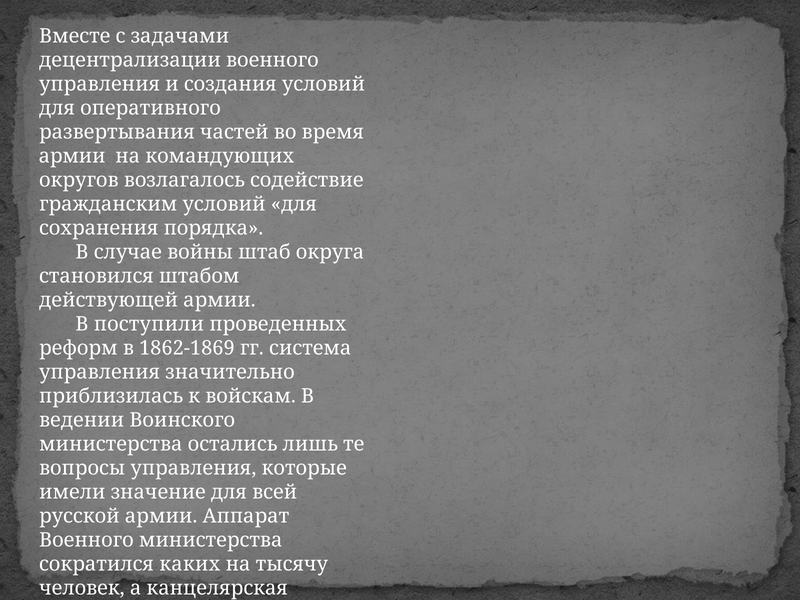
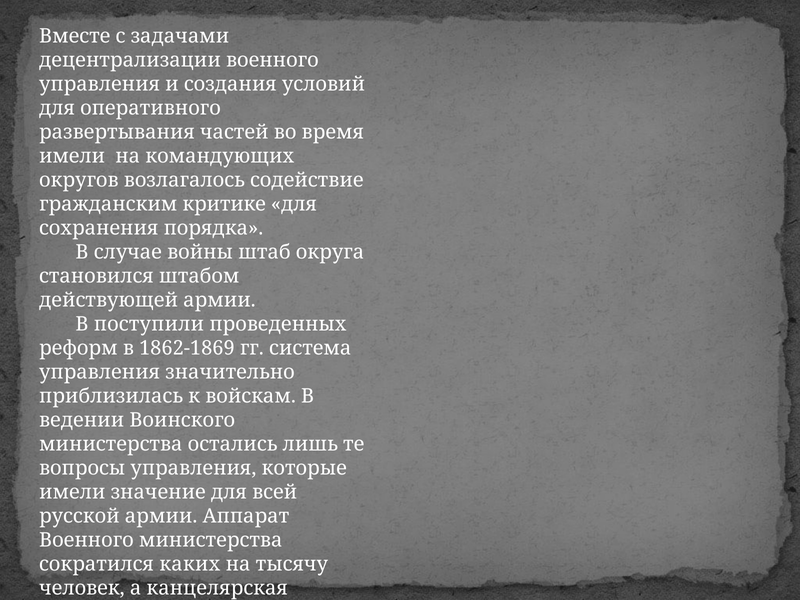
армии: армии -> имели (72, 156)
гражданским условий: условий -> критике (224, 204)
